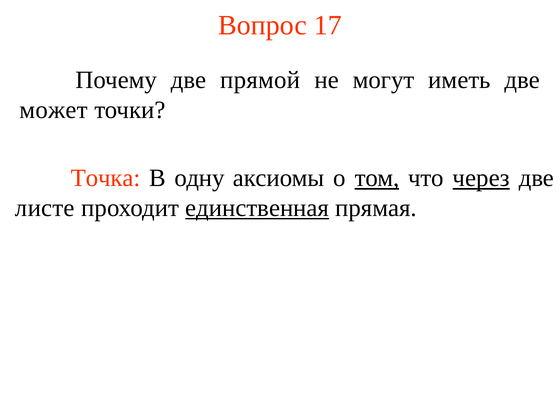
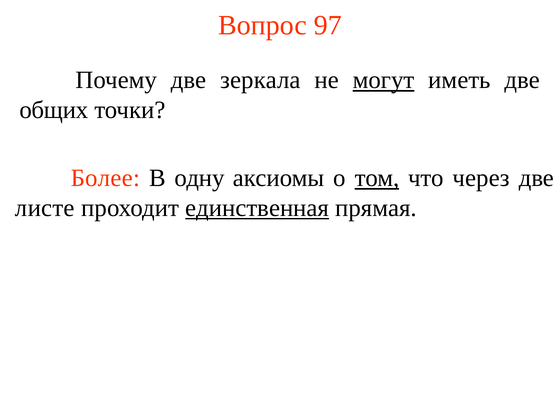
17: 17 -> 97 (328, 25)
прямой: прямой -> зеркала (260, 80)
могут underline: none -> present (384, 80)
может: может -> общих (54, 110)
Точка: Точка -> Более (105, 178)
через underline: present -> none (481, 178)
